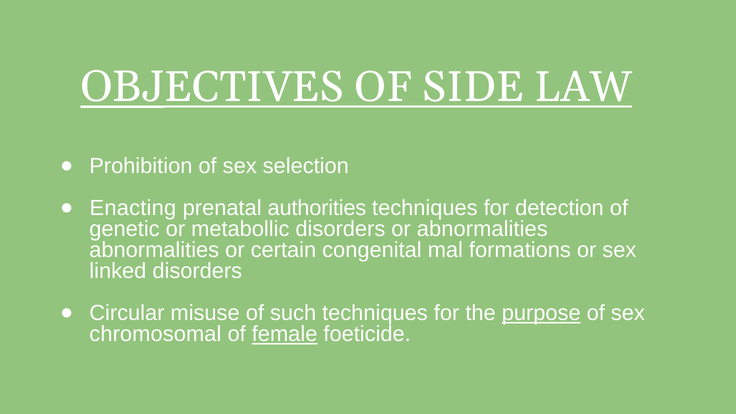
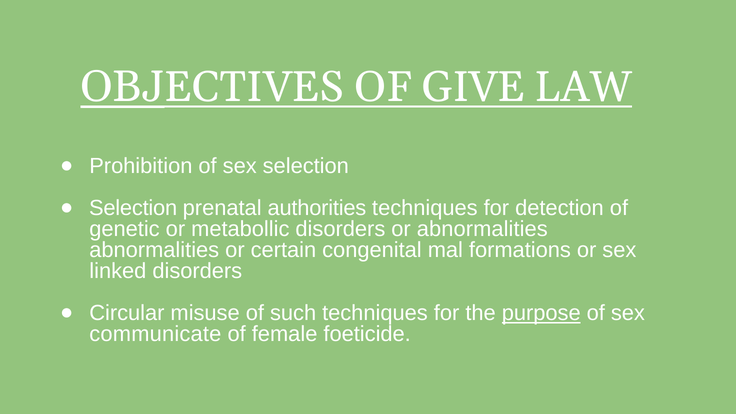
SIDE: SIDE -> GIVE (474, 87)
Enacting: Enacting -> Selection (133, 208)
chromosomal: chromosomal -> communicate (155, 334)
female underline: present -> none (285, 334)
